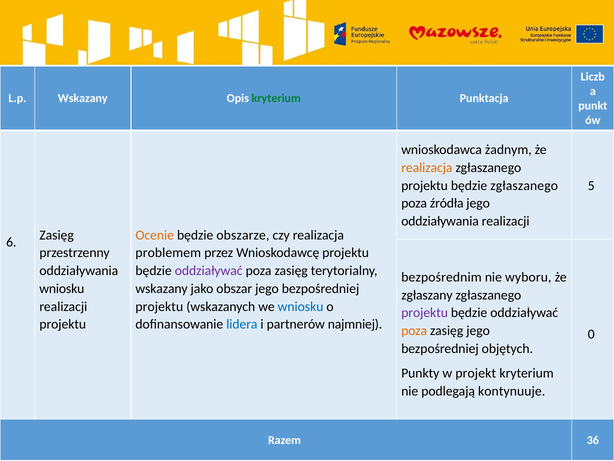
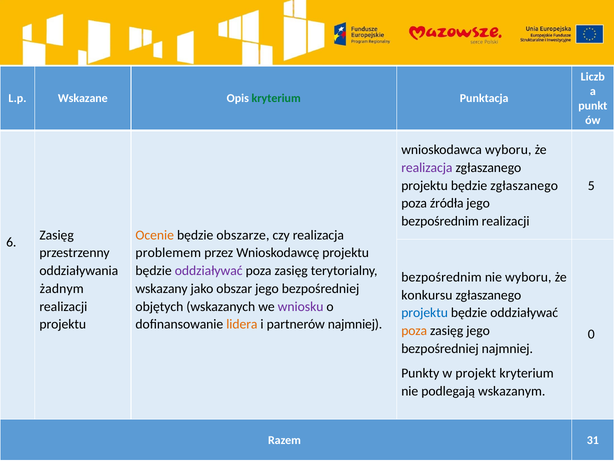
L.p Wskazany: Wskazany -> Wskazane (83, 98)
wnioskodawca żadnym: żadnym -> wyboru (508, 150)
realizacja colour: orange -> purple (427, 168)
oddziaływania: oddziaływania -> bezpośrednim (440, 221)
wniosku: wniosku -> żadnym (62, 288)
zgłaszany: zgłaszany -> konkursu (427, 295)
projektu: projektu -> objętych (159, 306)
wniosku colour: blue -> purple (301, 306)
projektu colour: purple -> blue (425, 313)
lidera colour: blue -> orange (242, 324)
bezpośredniej objętych: objętych -> najmniej (507, 348)
kontynuuje: kontynuuje -> wskazanym (512, 391)
36: 36 -> 31 (593, 440)
